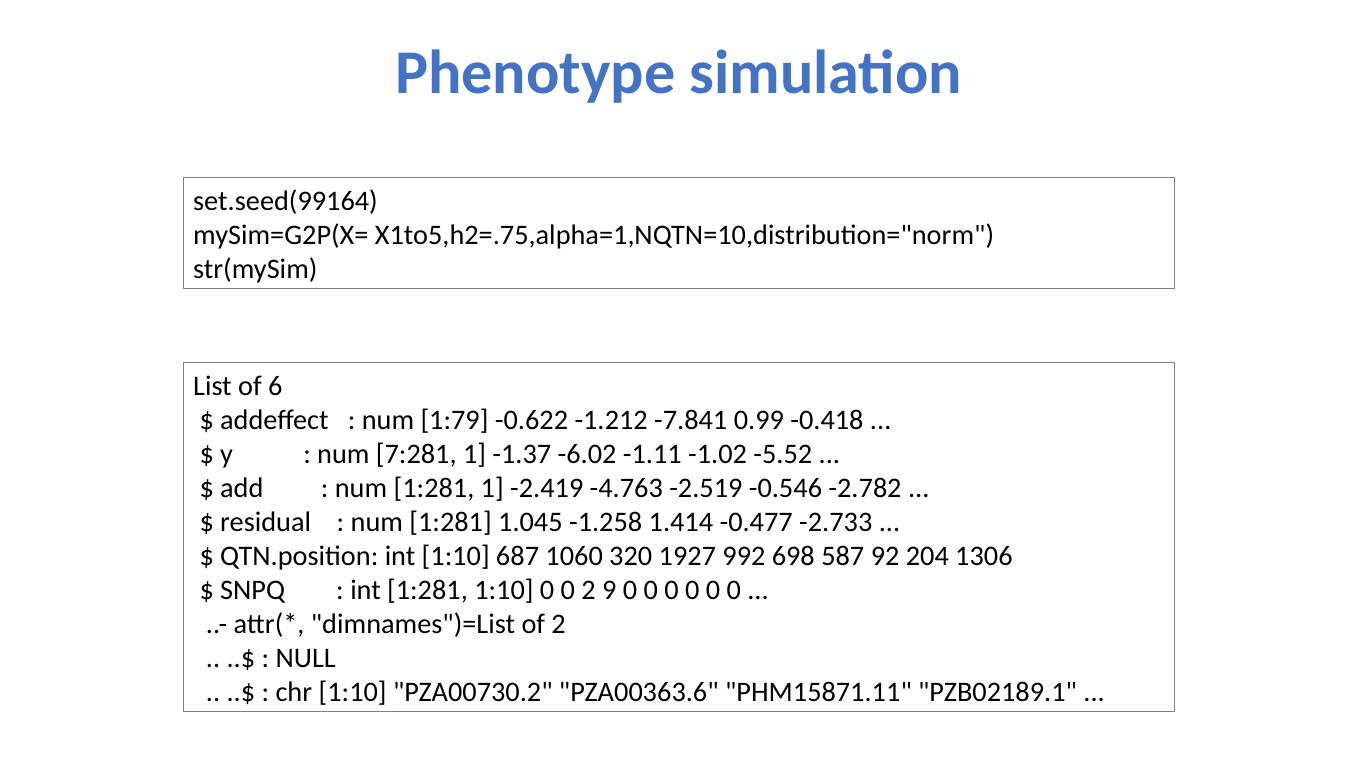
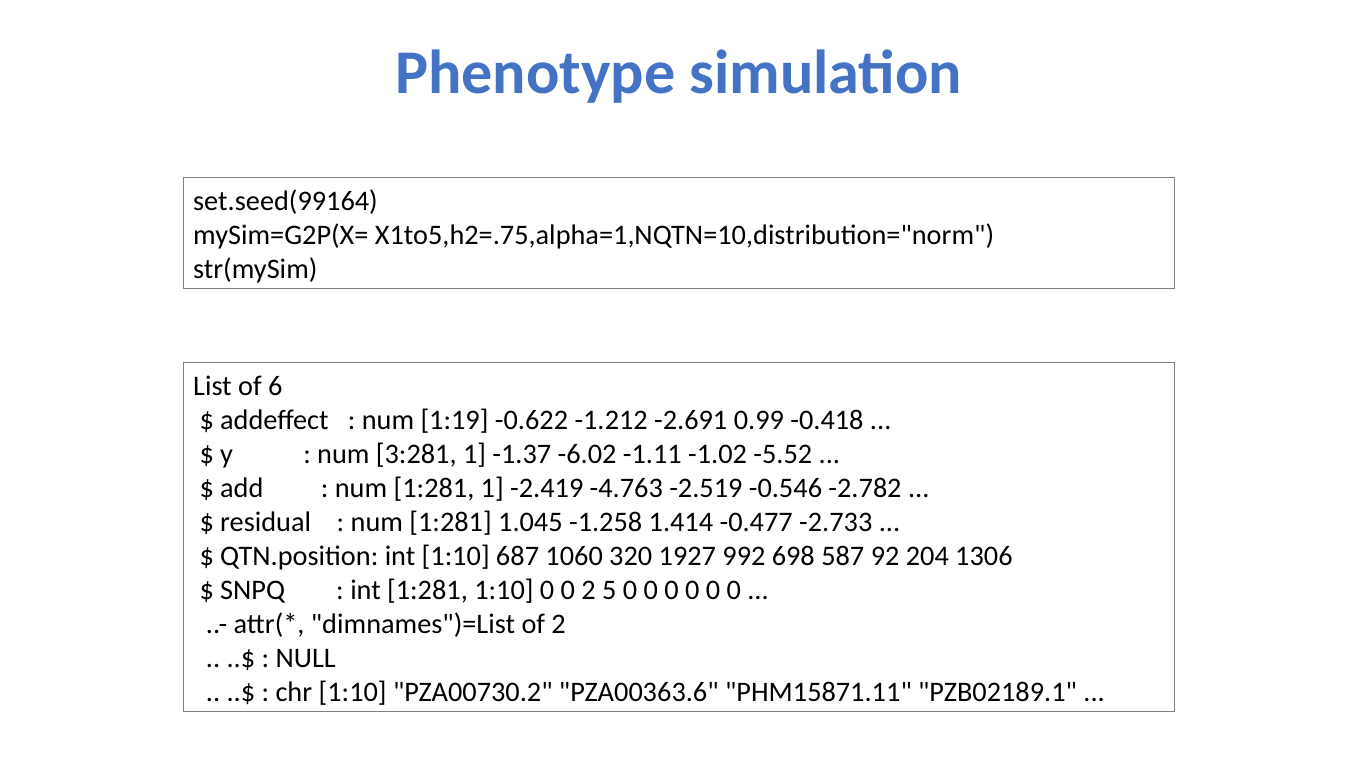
1:79: 1:79 -> 1:19 (454, 421)
-7.841: -7.841 -> -2.691 (691, 421)
7:281: 7:281 -> 3:281 (416, 455)
9: 9 -> 5 (609, 590)
